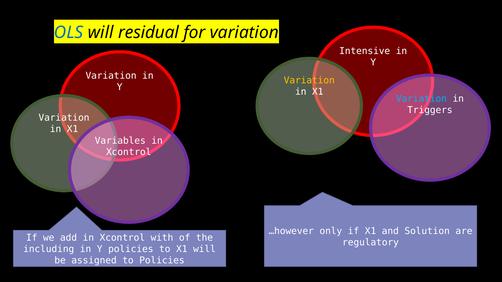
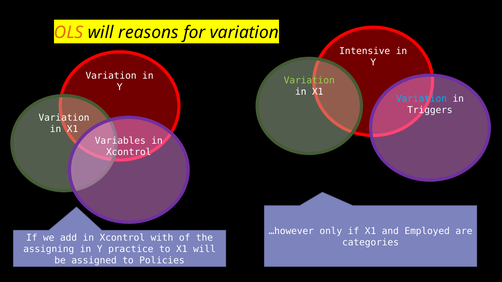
OLS colour: blue -> orange (69, 33)
residual: residual -> reasons (148, 33)
Variation colour: yellow -> light green (309, 81)
Solution: Solution -> Employed (427, 231)
regulatory: regulatory -> categories (371, 243)
including: including -> assigning (49, 249)
Y policies: policies -> practice (131, 249)
